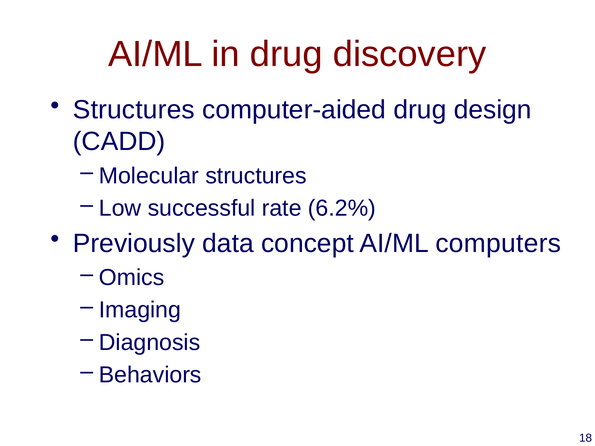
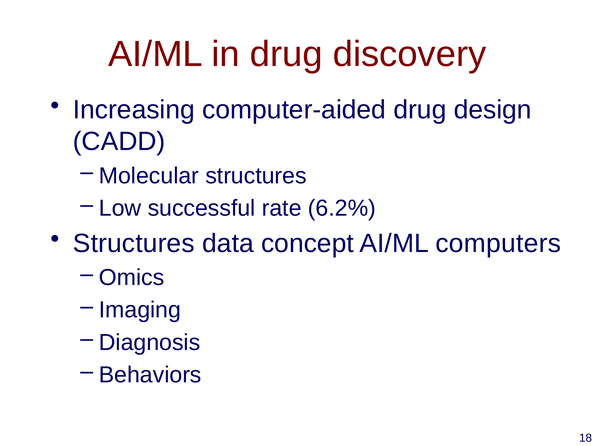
Structures: Structures -> Increasing (134, 110)
Previously: Previously -> Structures (134, 244)
